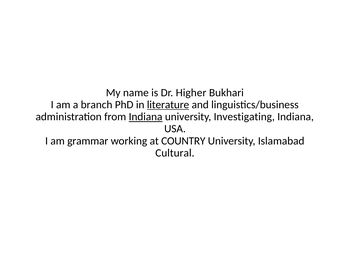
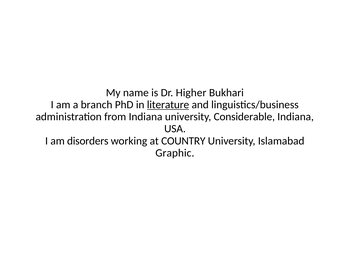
Indiana underline: present -> none (146, 117)
Investigating: Investigating -> Considerable (244, 117)
grammar: grammar -> disorders (88, 141)
Cultural: Cultural -> Graphic (175, 153)
